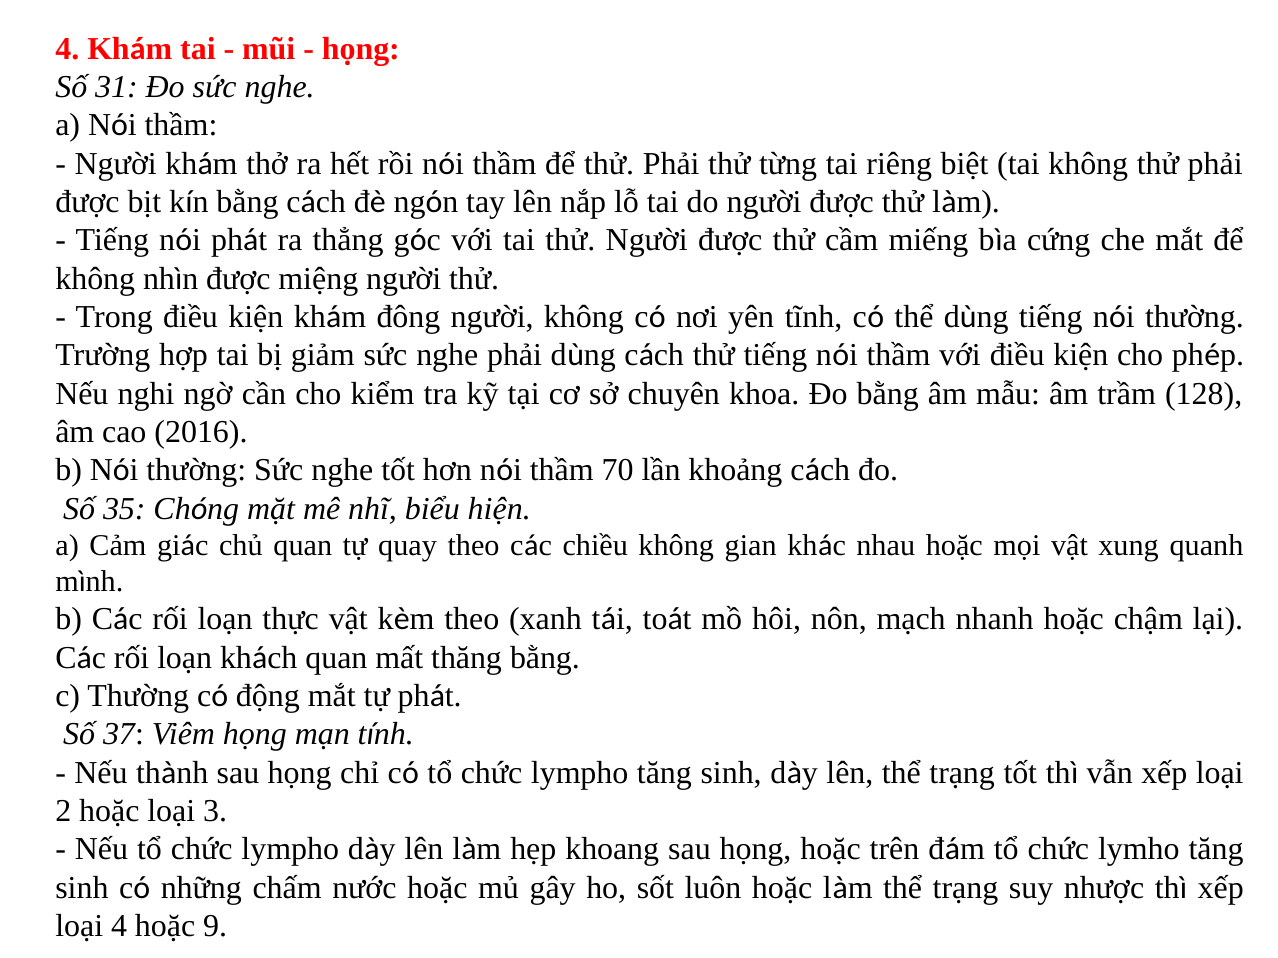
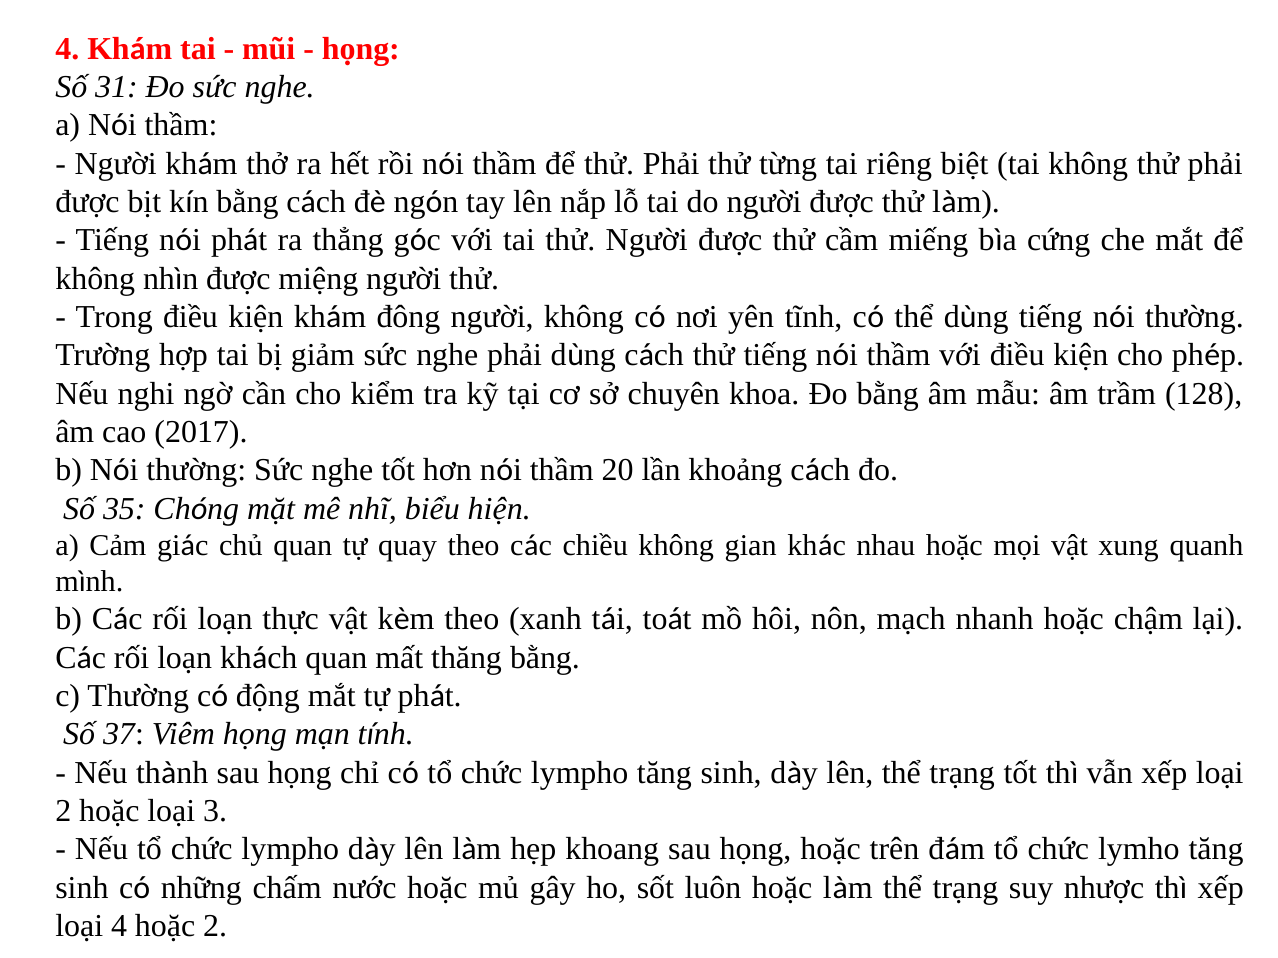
2016: 2016 -> 2017 (201, 432)
70: 70 -> 20 (618, 470)
hoặc 9: 9 -> 2 (215, 926)
